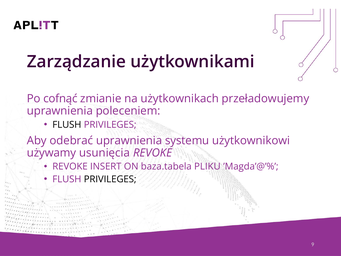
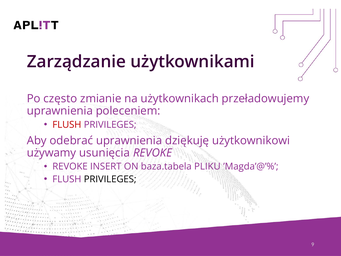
cofnąć: cofnąć -> często (60, 99)
FLUSH colour: black -> red (67, 125)
systemu: systemu -> dziękuję (187, 140)
